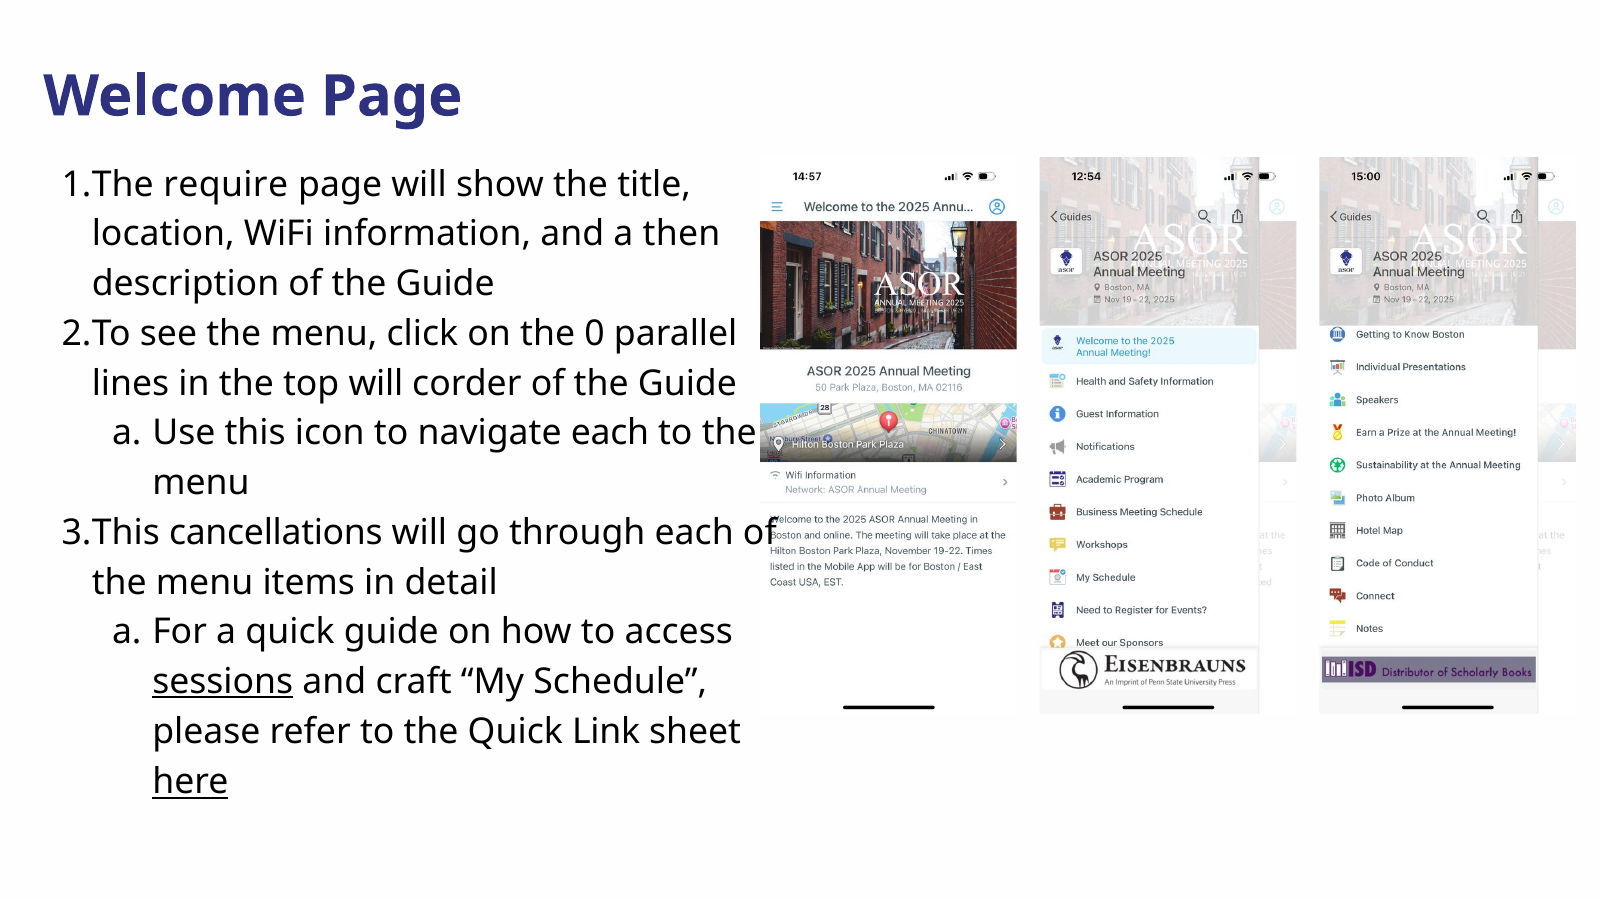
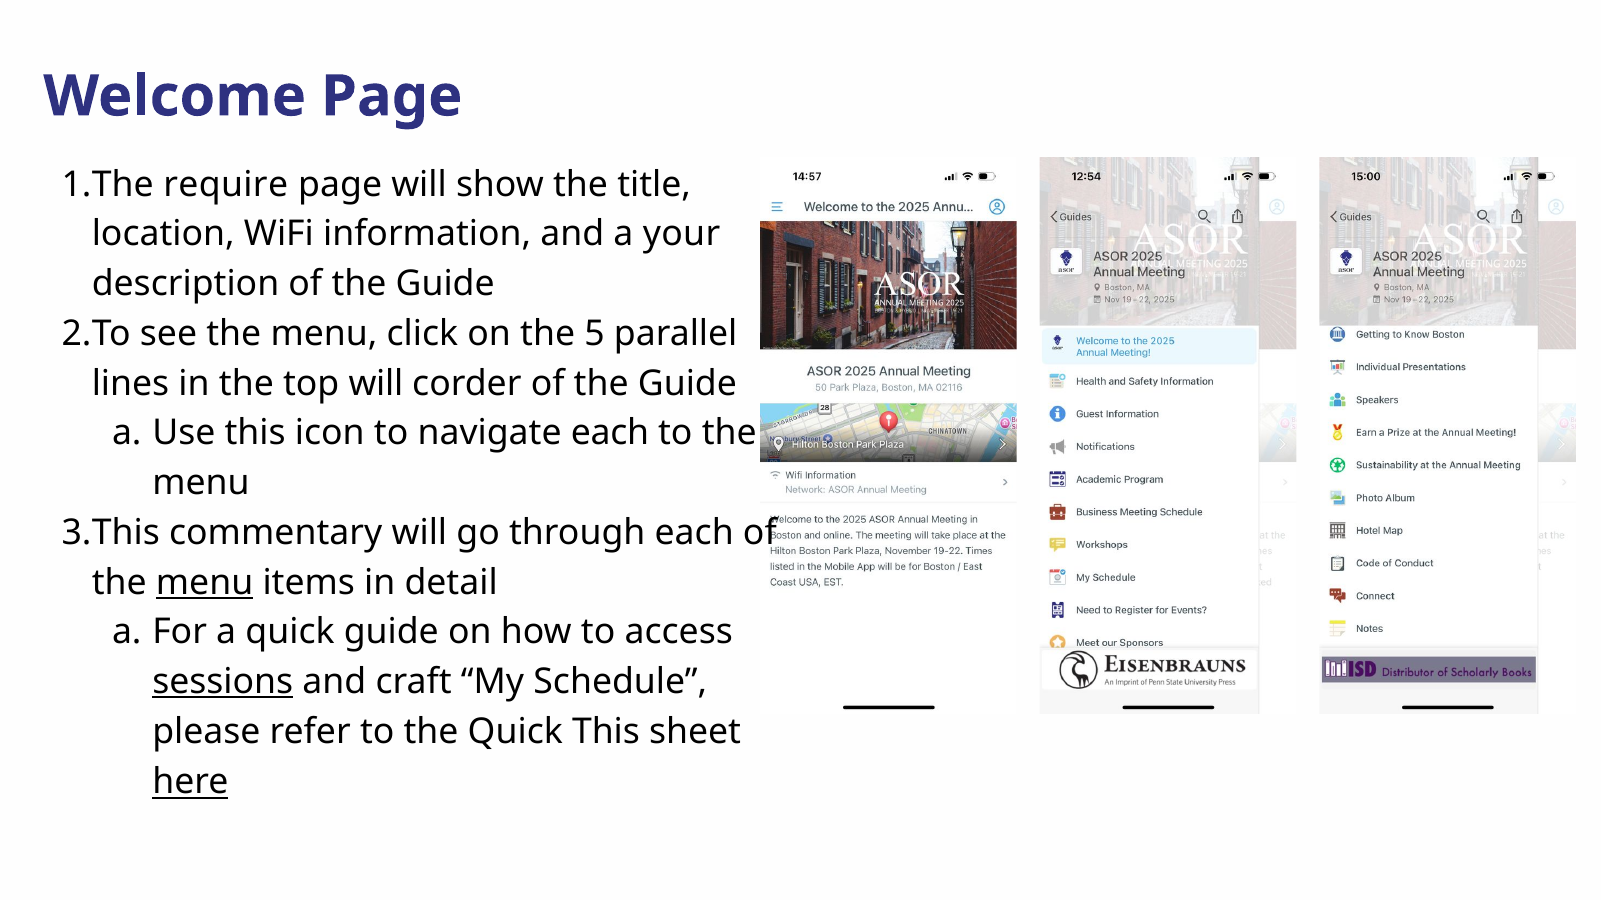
then: then -> your (682, 234)
0: 0 -> 5 (594, 334)
cancellations: cancellations -> commentary (276, 533)
menu underline: none -> present (205, 583)
Quick Link: Link -> This (606, 732)
